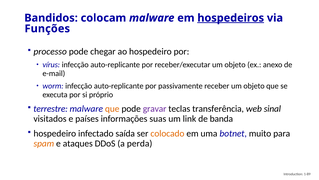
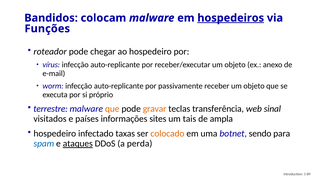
processo: processo -> roteador (50, 51)
gravar colour: purple -> orange (155, 108)
suas: suas -> sites (158, 118)
link: link -> tais (189, 118)
banda: banda -> ampla (221, 118)
saída: saída -> taxas (125, 133)
muito: muito -> sendo (260, 133)
spam colour: orange -> blue (44, 143)
ataques underline: none -> present (78, 143)
